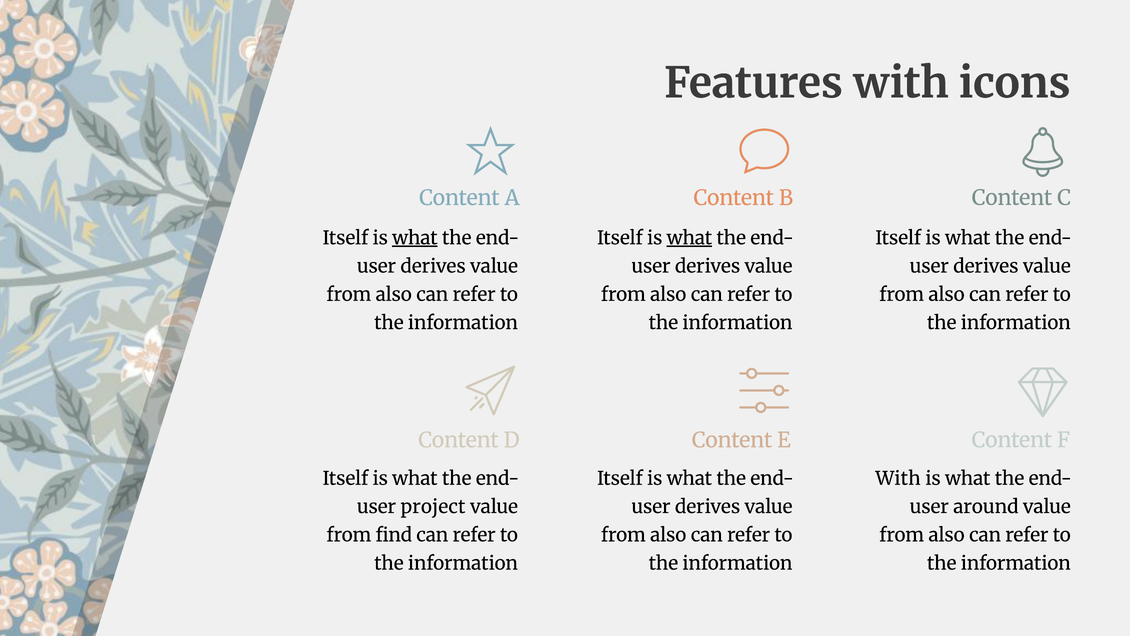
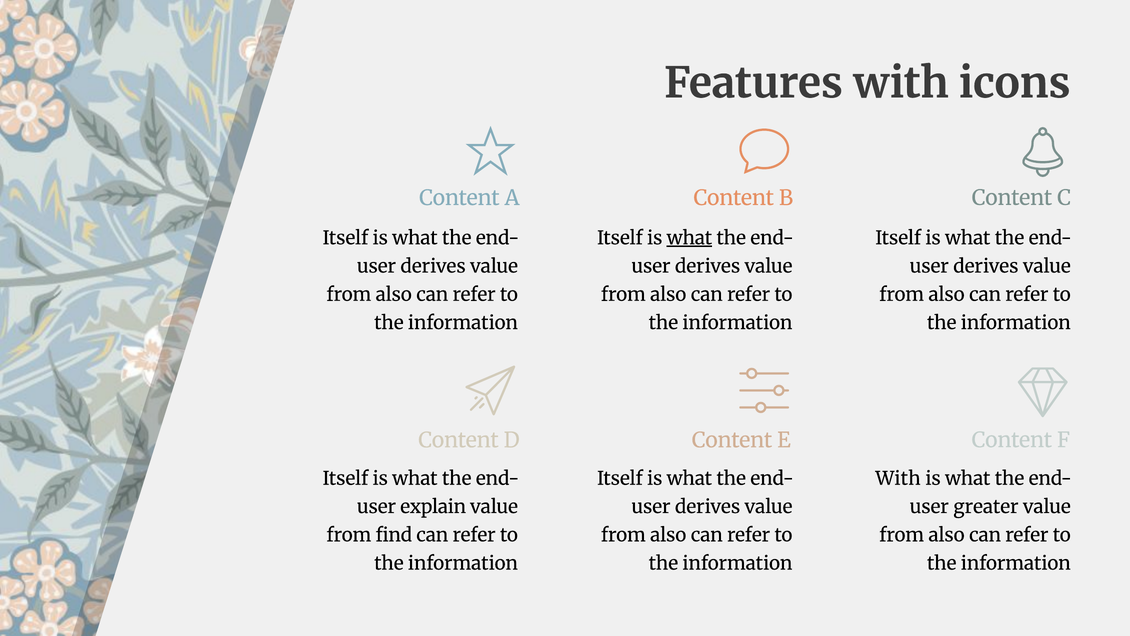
what underline: present -> none (415, 238)
project: project -> explain (433, 507)
around: around -> greater (986, 507)
